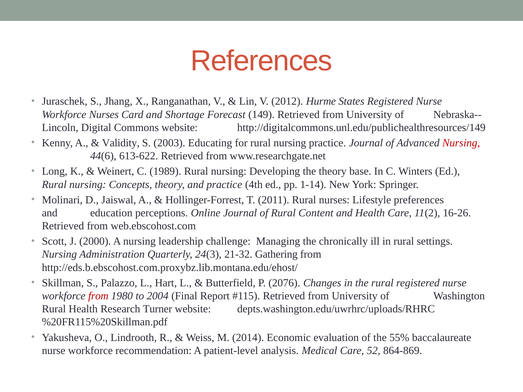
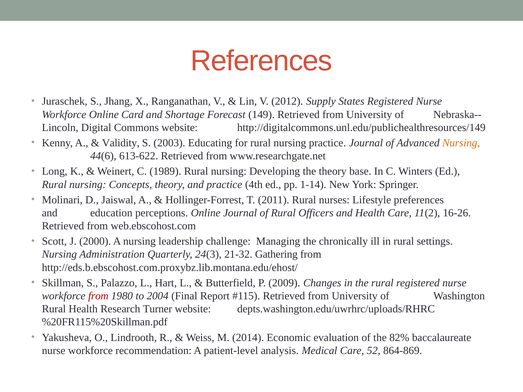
Hurme: Hurme -> Supply (321, 101)
Workforce Nurses: Nurses -> Online (104, 115)
Nursing colour: red -> orange (461, 143)
Content: Content -> Officers (316, 213)
2076: 2076 -> 2009 (284, 283)
55%: 55% -> 82% (399, 338)
